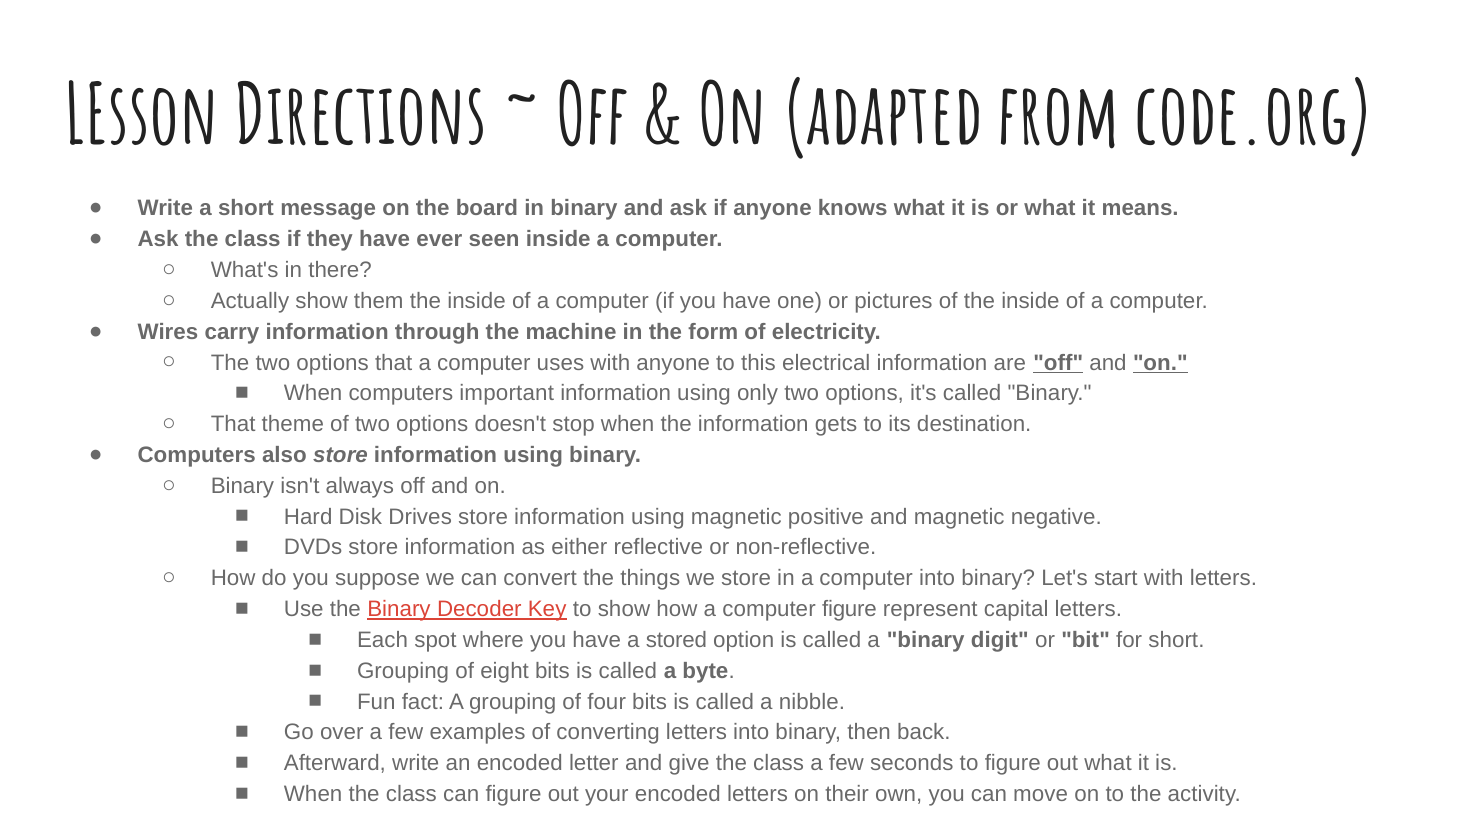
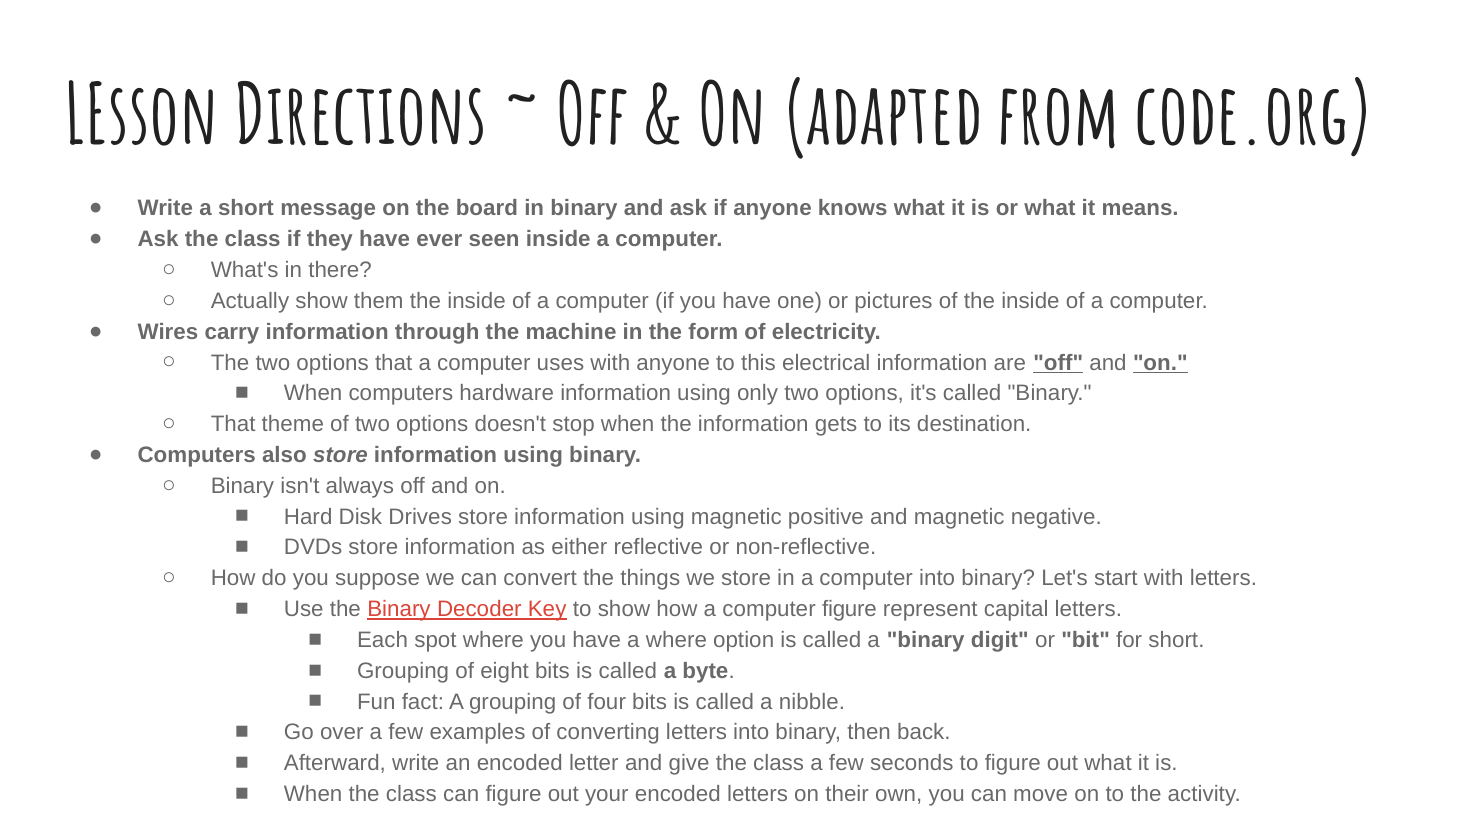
important: important -> hardware (507, 393)
a stored: stored -> where (676, 640)
